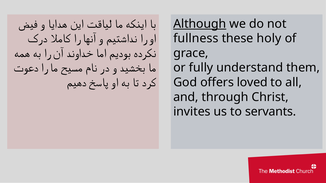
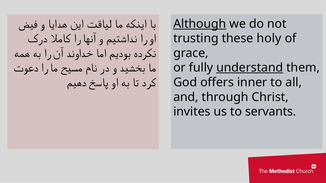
fullness: fullness -> trusting (196, 39)
understand underline: none -> present (250, 68)
loved: loved -> inner (252, 83)
